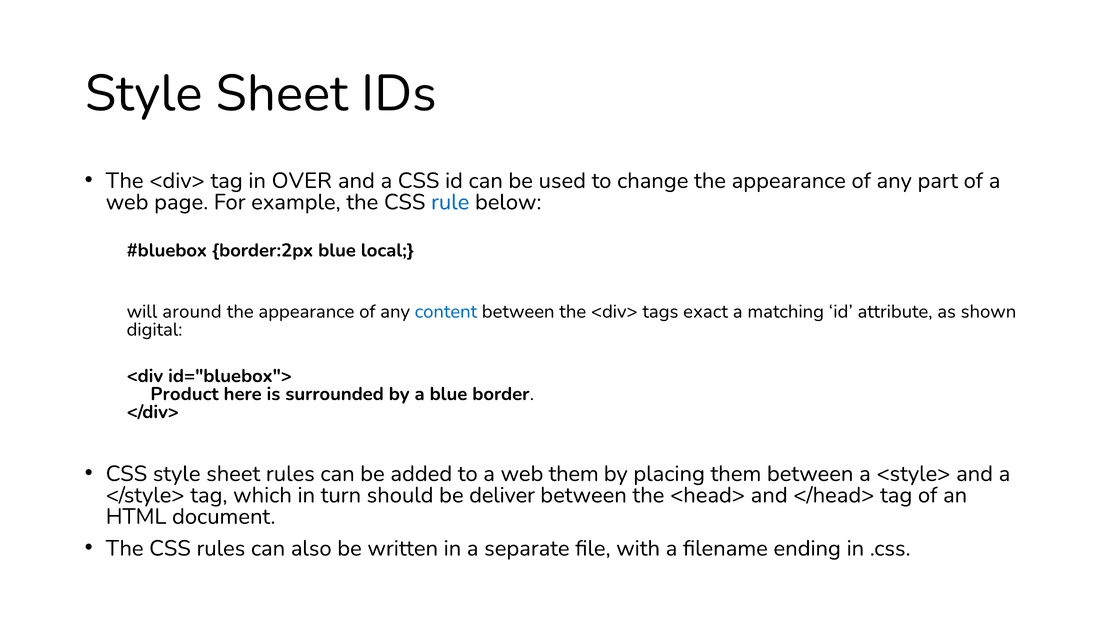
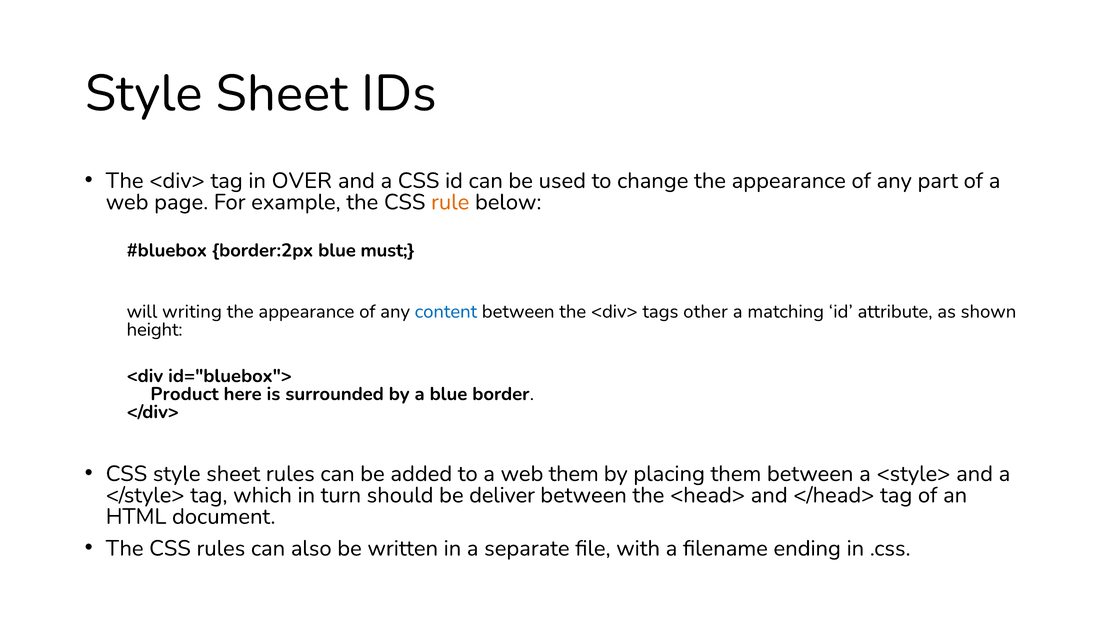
rule colour: blue -> orange (450, 202)
local: local -> must (388, 250)
around: around -> writing (192, 312)
exact: exact -> other (705, 312)
digital: digital -> height (155, 330)
